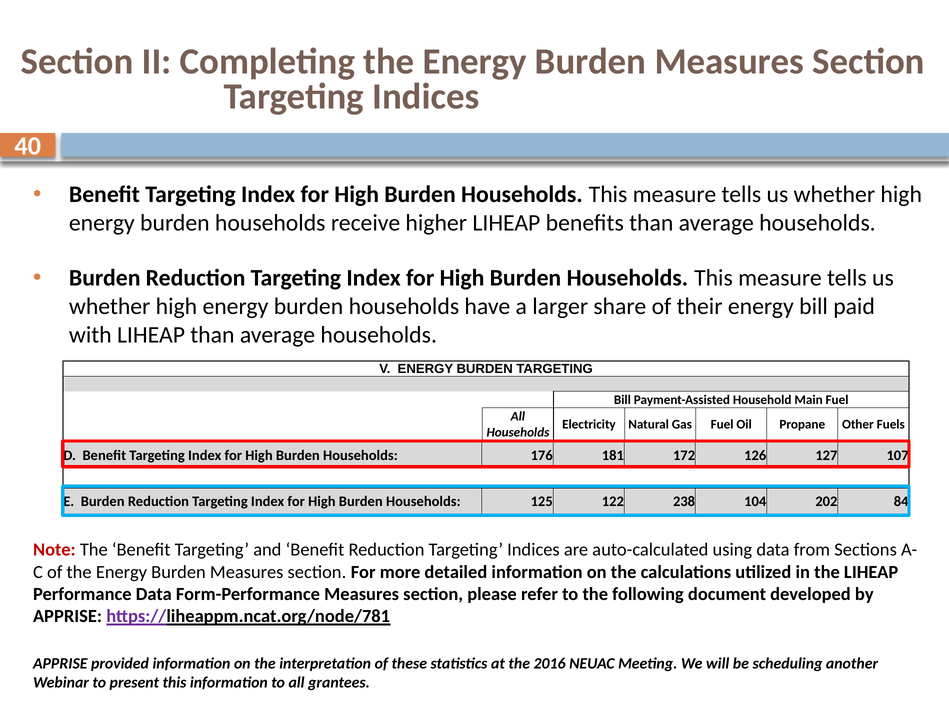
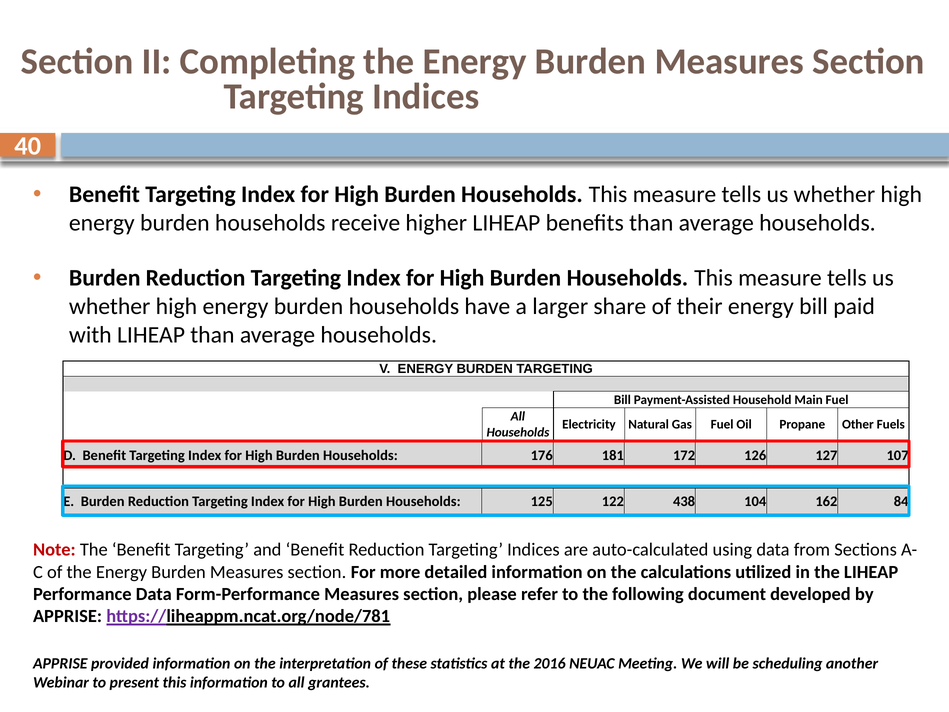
238: 238 -> 438 (684, 501)
202: 202 -> 162 (826, 501)
